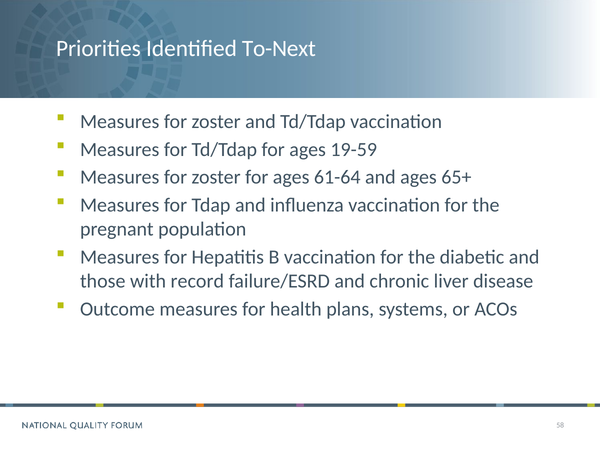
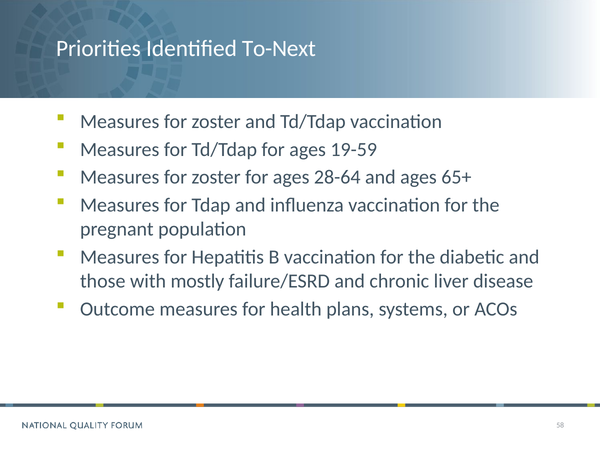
61-64: 61-64 -> 28-64 (337, 177)
record: record -> mostly (197, 281)
